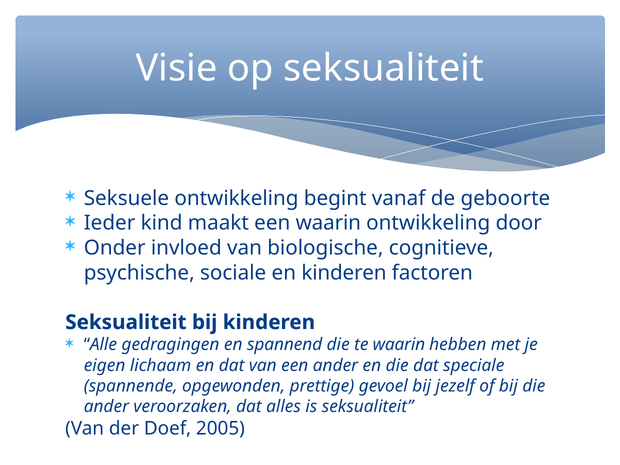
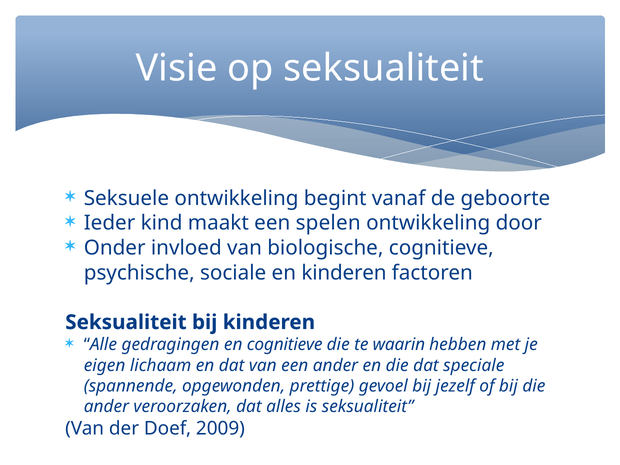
een waarin: waarin -> spelen (328, 223)
en spannend: spannend -> cognitieve (285, 345)
2005: 2005 -> 2009 (220, 429)
